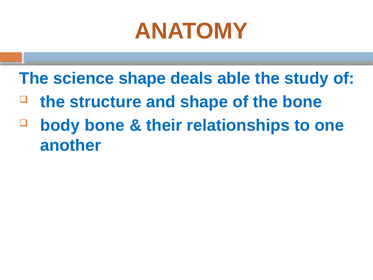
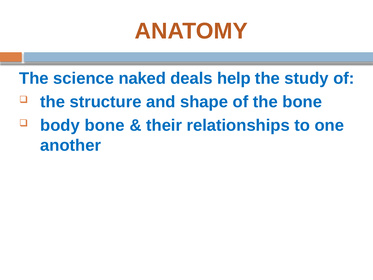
science shape: shape -> naked (142, 78)
able: able -> help (234, 78)
